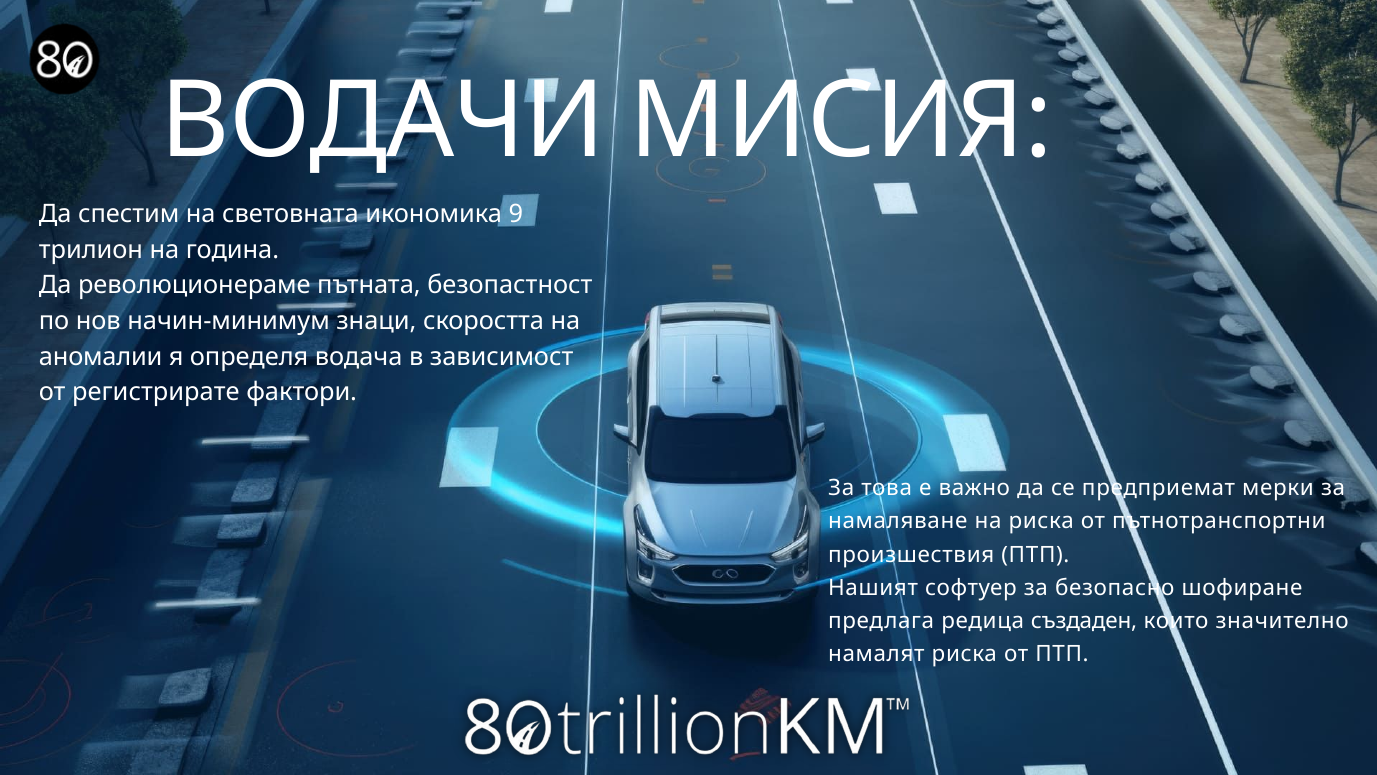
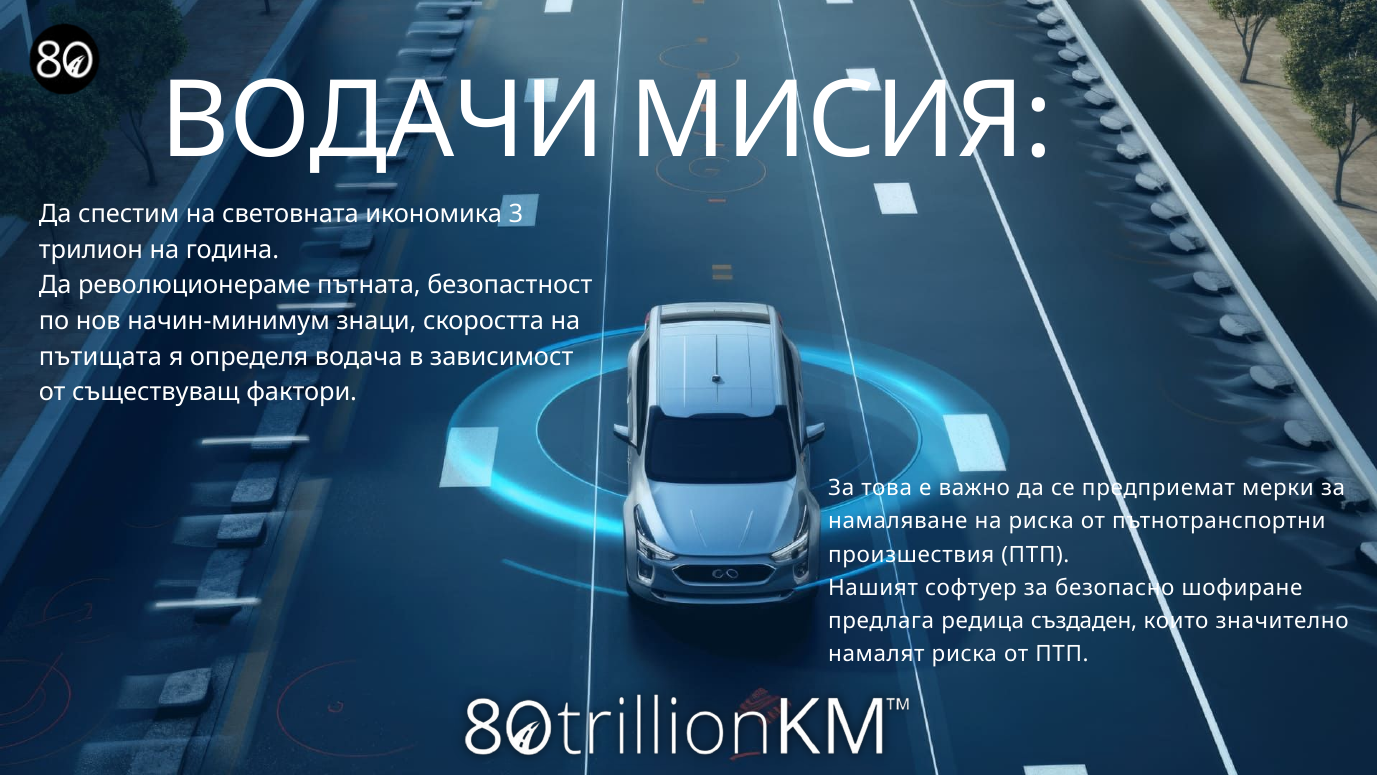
9: 9 -> 3 (516, 214)
аномалии: аномалии -> пътищата (101, 357)
регистрирате: регистрирате -> съществуващ (156, 392)
